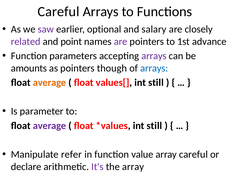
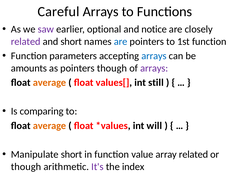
salary: salary -> notice (154, 29)
and point: point -> short (71, 41)
are colour: purple -> blue (121, 41)
1st advance: advance -> function (209, 41)
arrays colour: purple -> blue (154, 56)
arrays colour: blue -> purple (154, 68)
parameter: parameter -> comparing (42, 111)
average colour: purple -> orange (49, 125)
still: still -> will (154, 125)
Manipulate refer: refer -> short (72, 154)
array careful: careful -> related (194, 154)
declare: declare -> though (26, 166)
the array: array -> index (133, 166)
